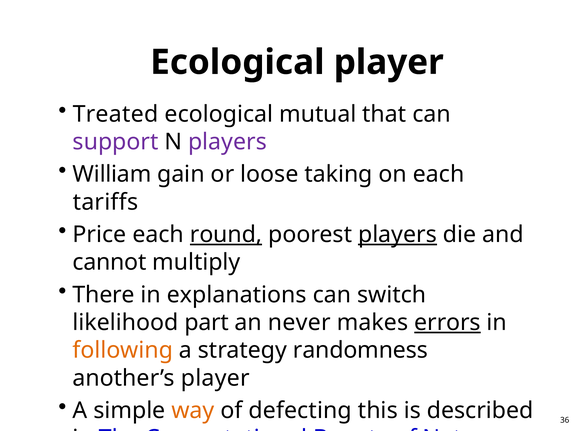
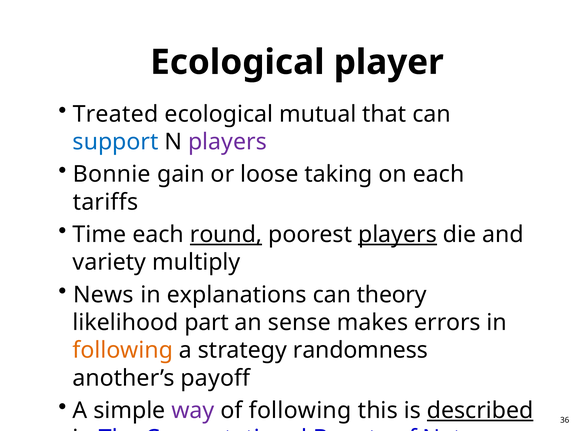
support colour: purple -> blue (116, 142)
William: William -> Bonnie (112, 174)
Price: Price -> Time (99, 235)
cannot: cannot -> variety (109, 262)
There: There -> News (103, 295)
switch: switch -> theory (392, 295)
never: never -> sense (299, 323)
errors underline: present -> none (447, 323)
another’s player: player -> payoff (215, 378)
way colour: orange -> purple (193, 411)
of defecting: defecting -> following (300, 411)
described underline: none -> present (480, 411)
